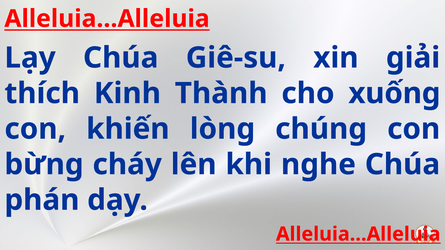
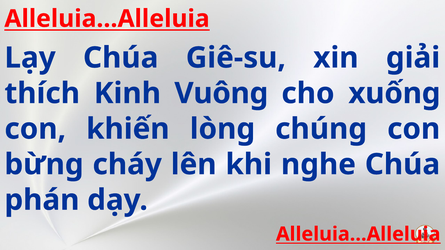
Thành: Thành -> Vuông (221, 93)
